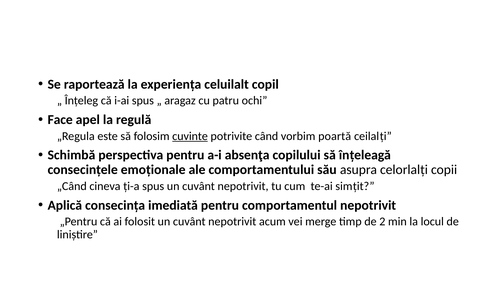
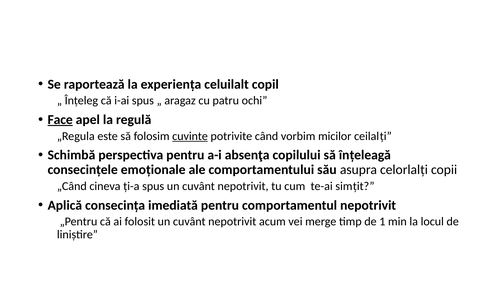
Face underline: none -> present (60, 120)
poartă: poartă -> micilor (335, 136)
2: 2 -> 1 (382, 221)
